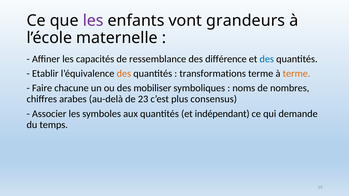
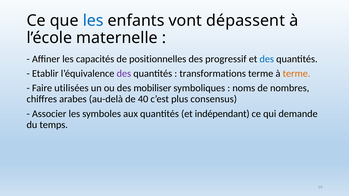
les colour: purple -> blue (93, 21)
grandeurs: grandeurs -> dépassent (246, 21)
ressemblance: ressemblance -> positionnelles (158, 59)
différence: différence -> progressif (226, 59)
des colour: orange -> purple (124, 74)
chacune: chacune -> utilisées (71, 88)
23: 23 -> 40 (143, 99)
